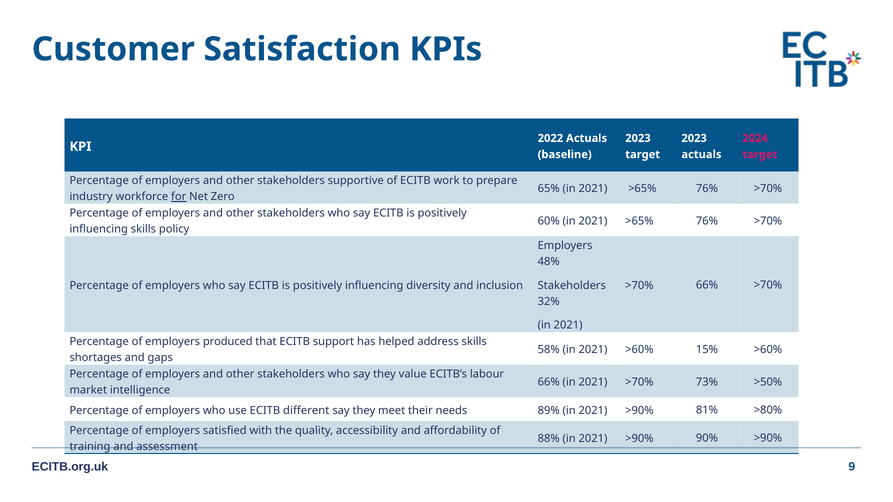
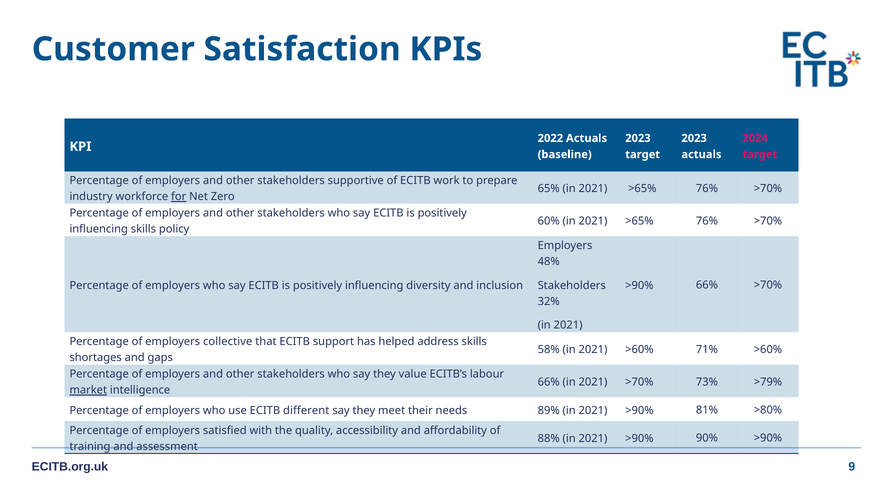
>70%: >70% -> >90% (639, 286)
produced: produced -> collective (228, 342)
15%: 15% -> 71% (707, 350)
>50%: >50% -> >79% (768, 382)
market underline: none -> present (88, 390)
